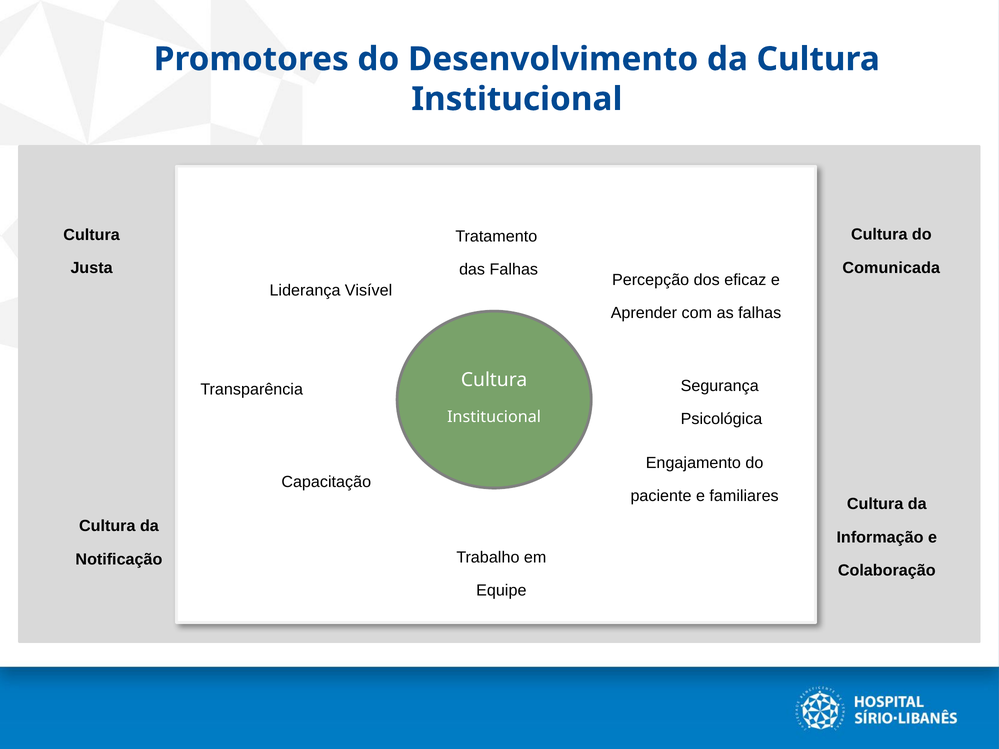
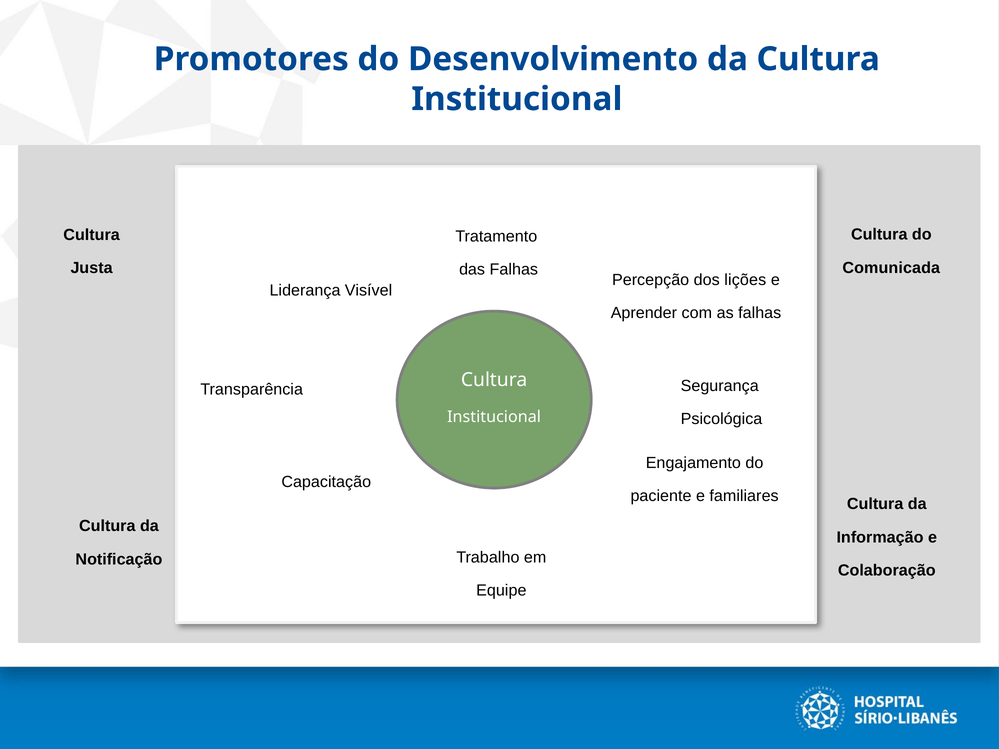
eficaz: eficaz -> lições (745, 280)
